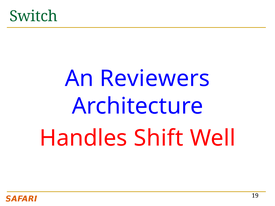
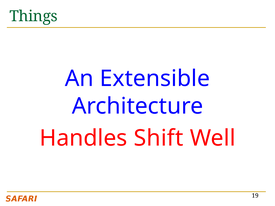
Switch: Switch -> Things (34, 16)
Reviewers: Reviewers -> Extensible (155, 79)
